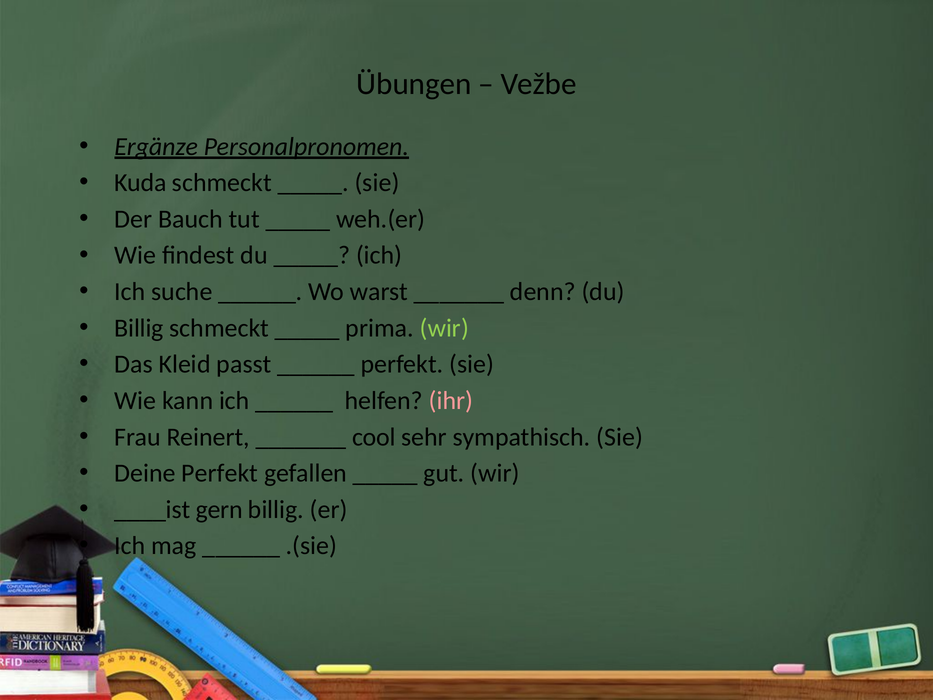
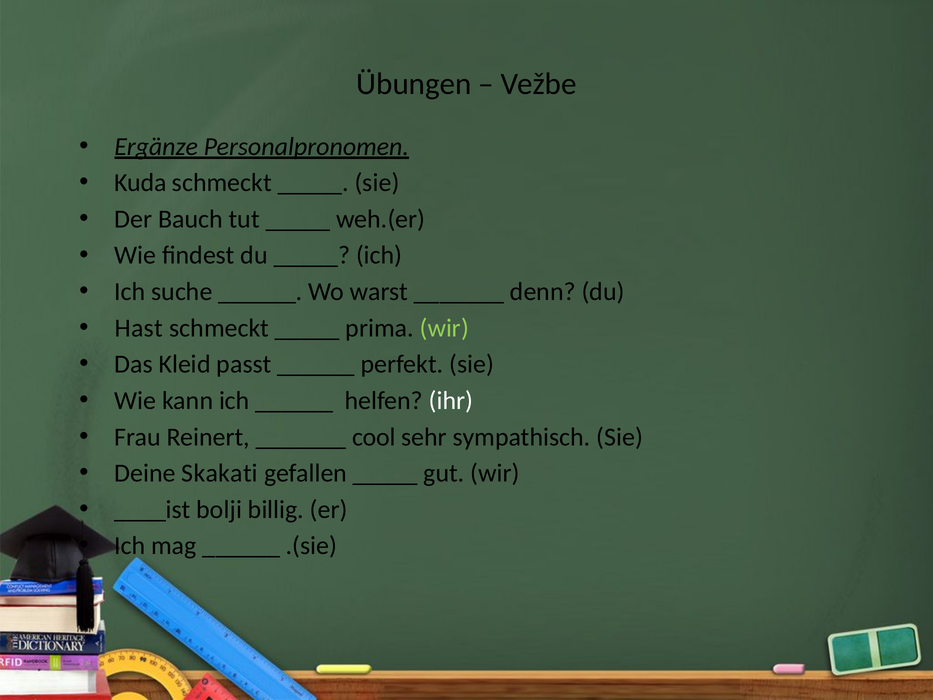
Billig: Billig -> Hast (139, 328)
ihr colour: pink -> white (451, 400)
Deine Perfekt: Perfekt -> Skakati (220, 473)
gern: gern -> bolji (219, 509)
